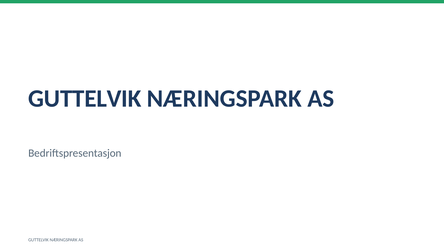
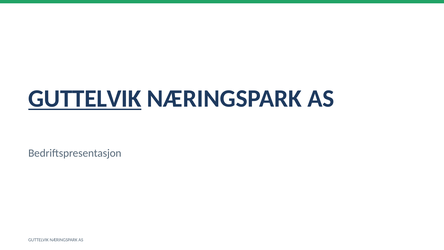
GUTTELVIK underline: none -> present (85, 98)
